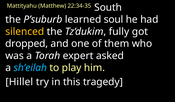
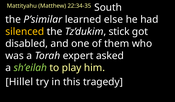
P’suburb: P’suburb -> P’similar (43, 20)
soul: soul -> else (113, 20)
fully: fully -> stick (119, 32)
dropped: dropped -> disabled (27, 44)
sh’eilah colour: light blue -> light green (30, 68)
